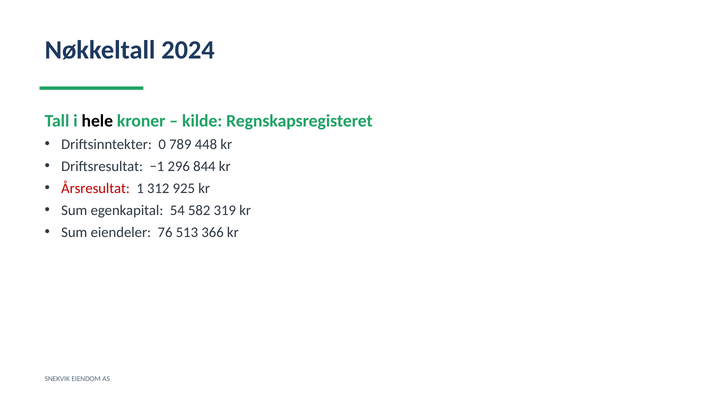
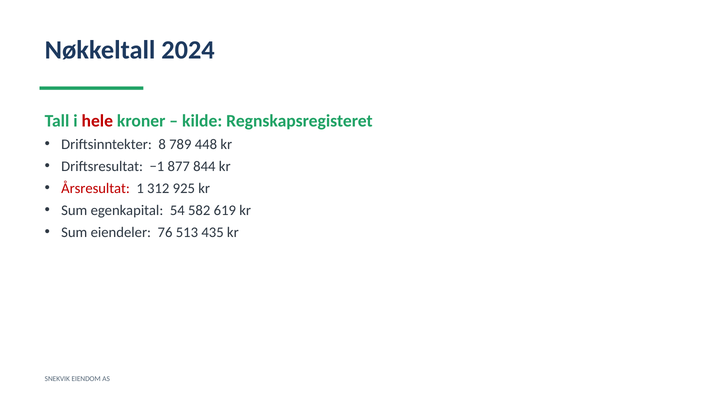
hele colour: black -> red (97, 121)
0: 0 -> 8 (162, 145)
296: 296 -> 877 (179, 167)
319: 319 -> 619 (225, 211)
366: 366 -> 435 (213, 232)
